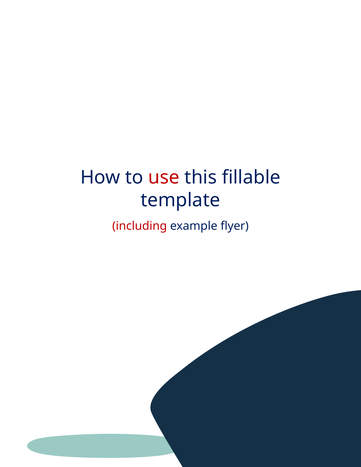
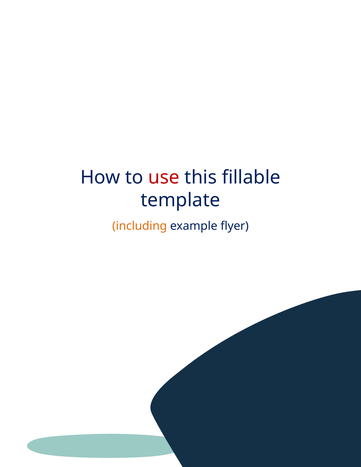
including colour: red -> orange (140, 226)
